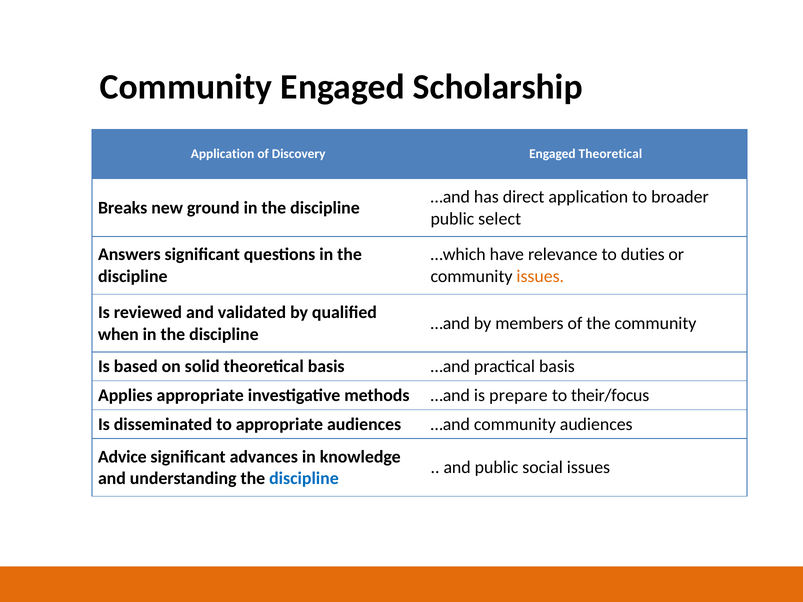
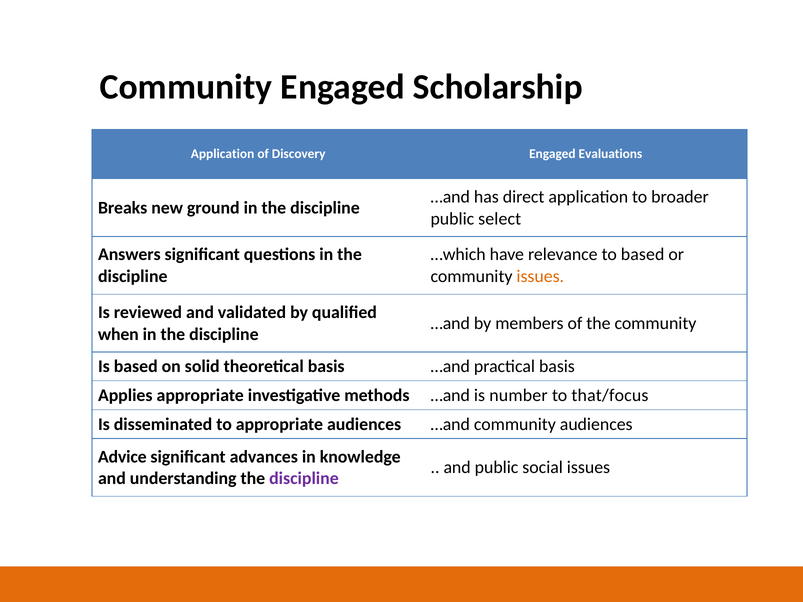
Engaged Theoretical: Theoretical -> Evaluations (610, 154)
to duties: duties -> based (643, 255)
prepare: prepare -> number (518, 396)
their/focus: their/focus -> that/focus (610, 396)
discipline colour: blue -> purple (304, 479)
